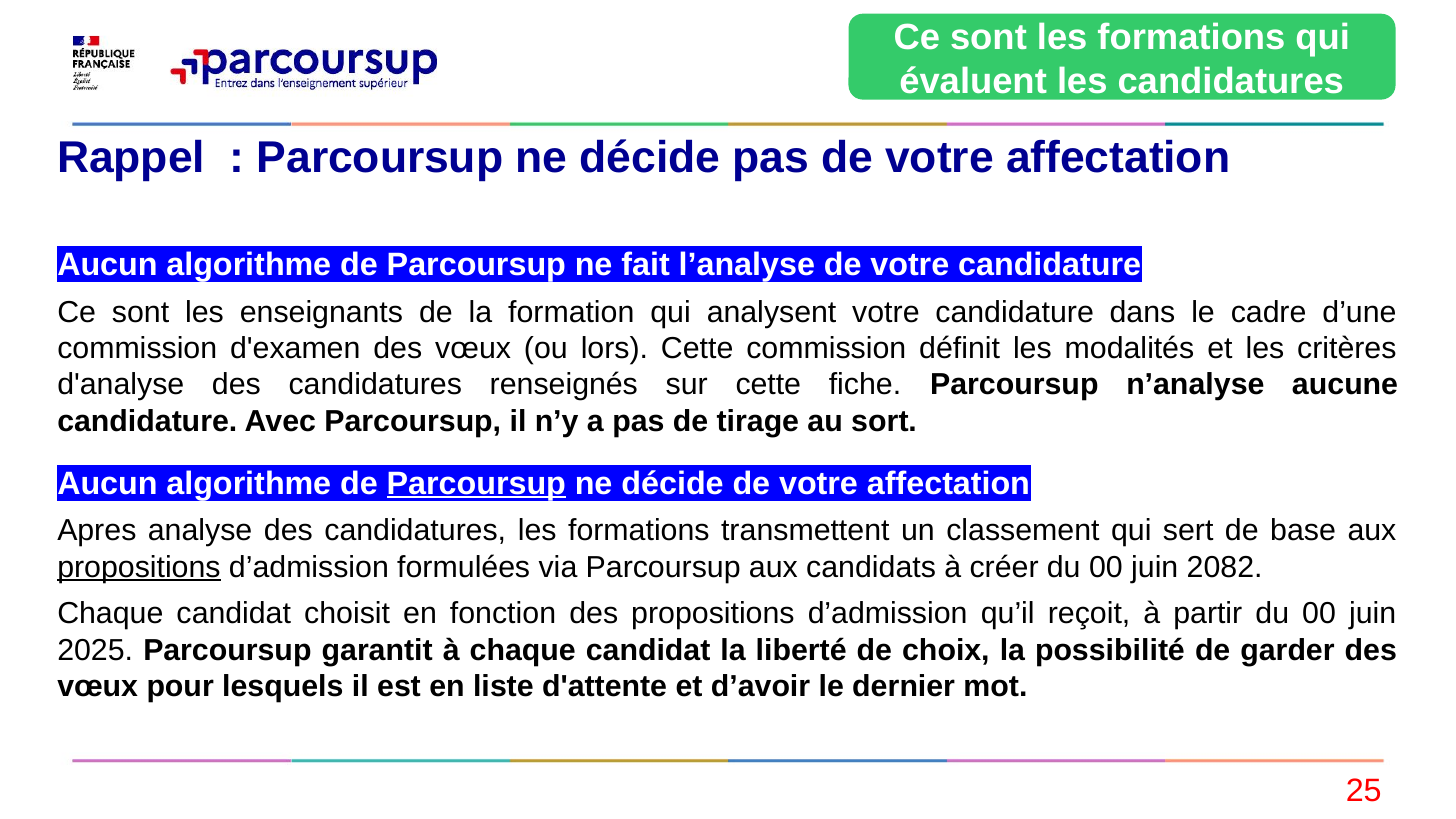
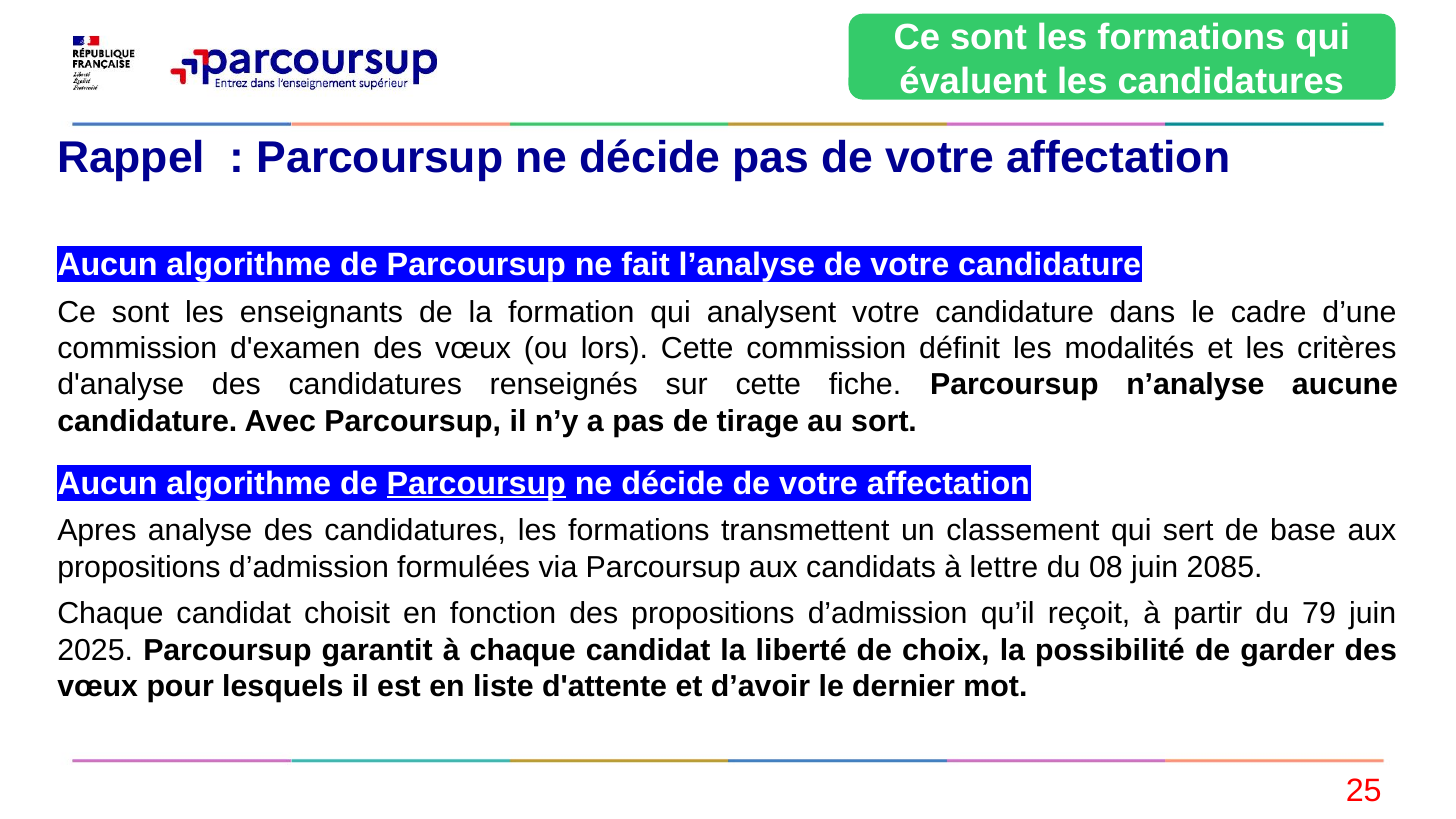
propositions underline: present -> none (139, 567)
créer: créer -> lettre (1004, 567)
00: 00 -> 08 (1106, 567)
2082: 2082 -> 2085 (1225, 567)
partir du 00: 00 -> 79 (1319, 614)
